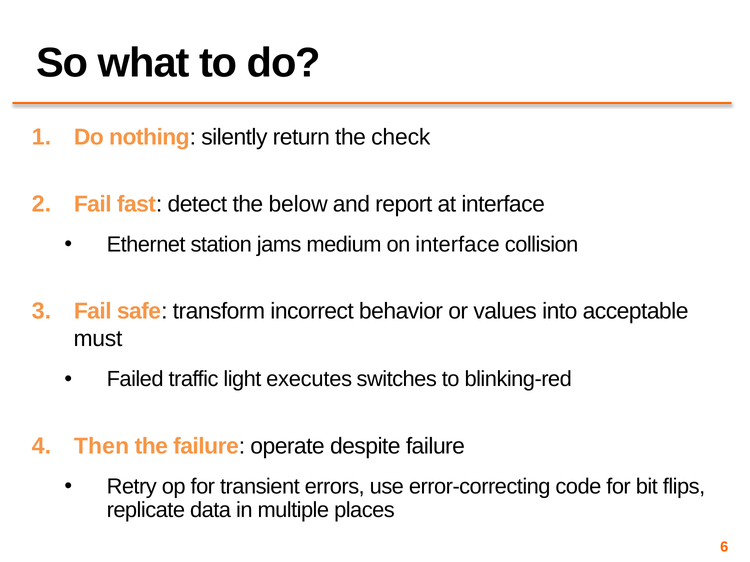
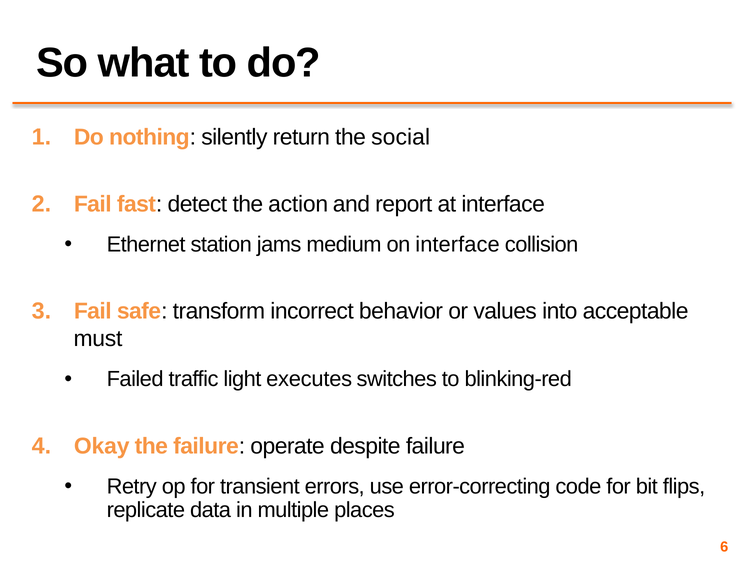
check: check -> social (401, 137)
below: below -> action (298, 204)
Then: Then -> Okay (102, 446)
